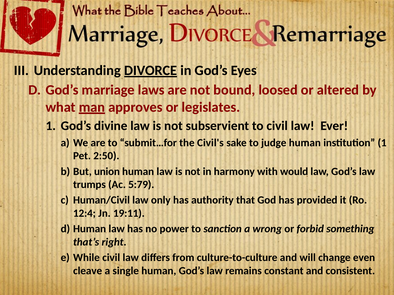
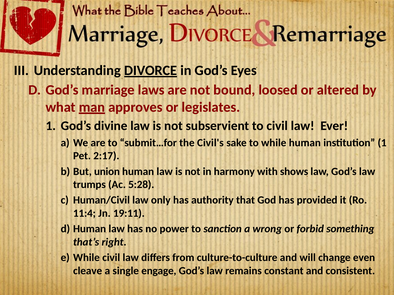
to judge: judge -> while (274, 143)
2:50: 2:50 -> 2:17 (106, 156)
would: would -> shows (294, 172)
5:79: 5:79 -> 5:28 (141, 185)
12:4: 12:4 -> 11:4 (84, 214)
single human: human -> engage (159, 271)
